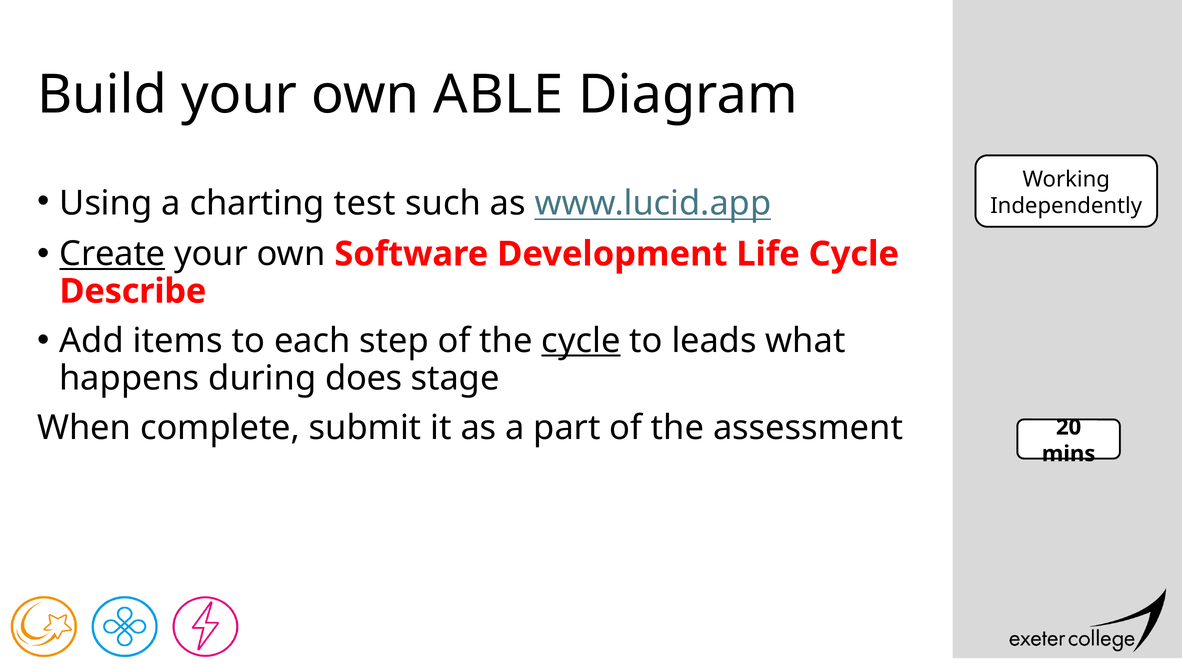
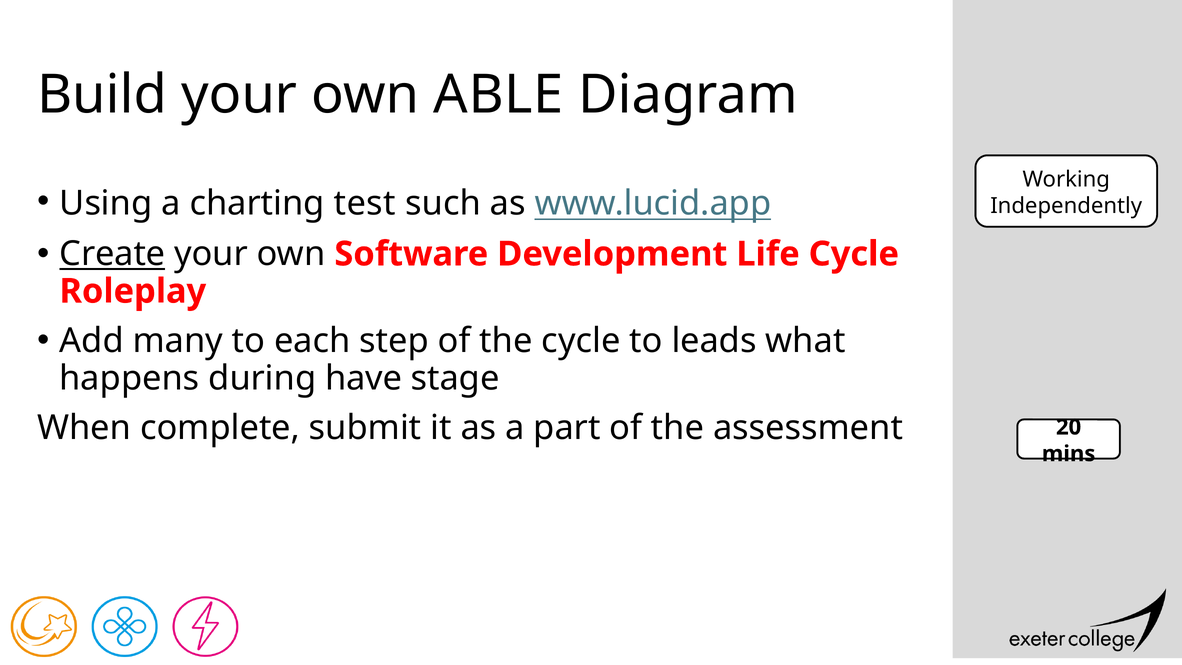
Describe: Describe -> Roleplay (133, 291)
items: items -> many (178, 341)
cycle underline: present -> none (581, 341)
does: does -> have (364, 378)
